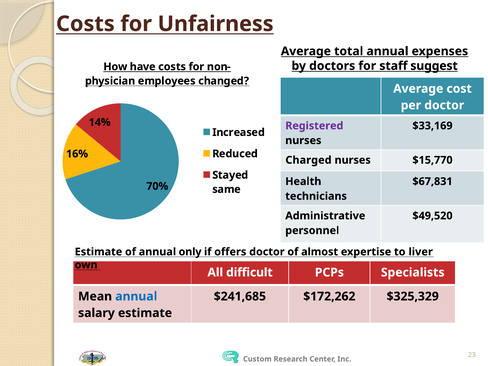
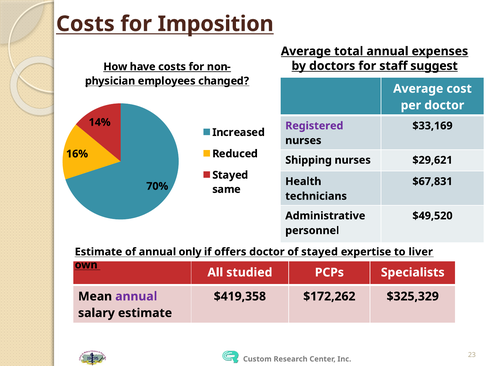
Unfairness: Unfairness -> Imposition (216, 24)
Charged: Charged -> Shipping (309, 160)
$15,770: $15,770 -> $29,621 (433, 160)
of almost: almost -> stayed (320, 252)
difficult: difficult -> studied (249, 272)
annual colour: blue -> purple (136, 296)
$241,685: $241,685 -> $419,358 (240, 296)
